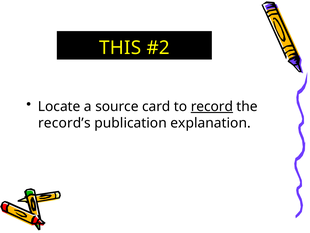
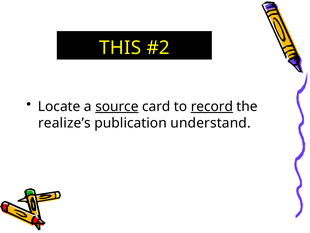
source underline: none -> present (117, 106)
record’s: record’s -> realize’s (64, 123)
explanation: explanation -> understand (211, 123)
